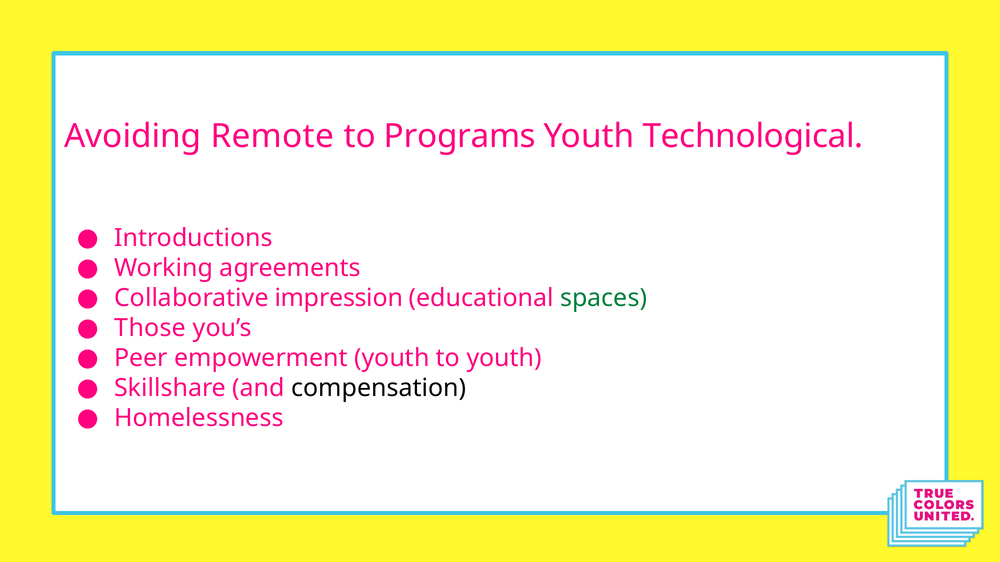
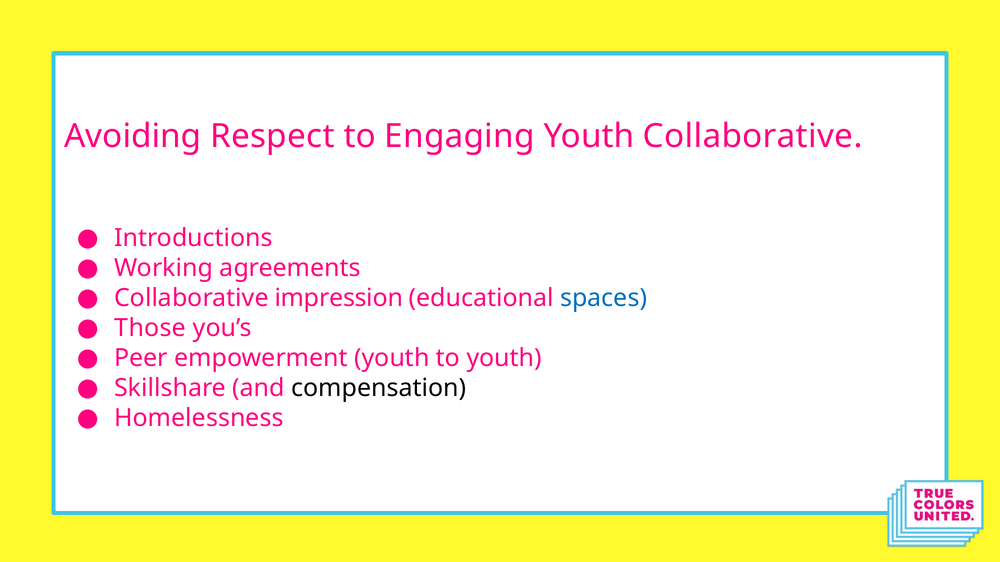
Remote: Remote -> Respect (272, 137)
Programs: Programs -> Engaging (460, 137)
Youth Technological: Technological -> Collaborative (753, 137)
spaces colour: green -> blue (604, 298)
